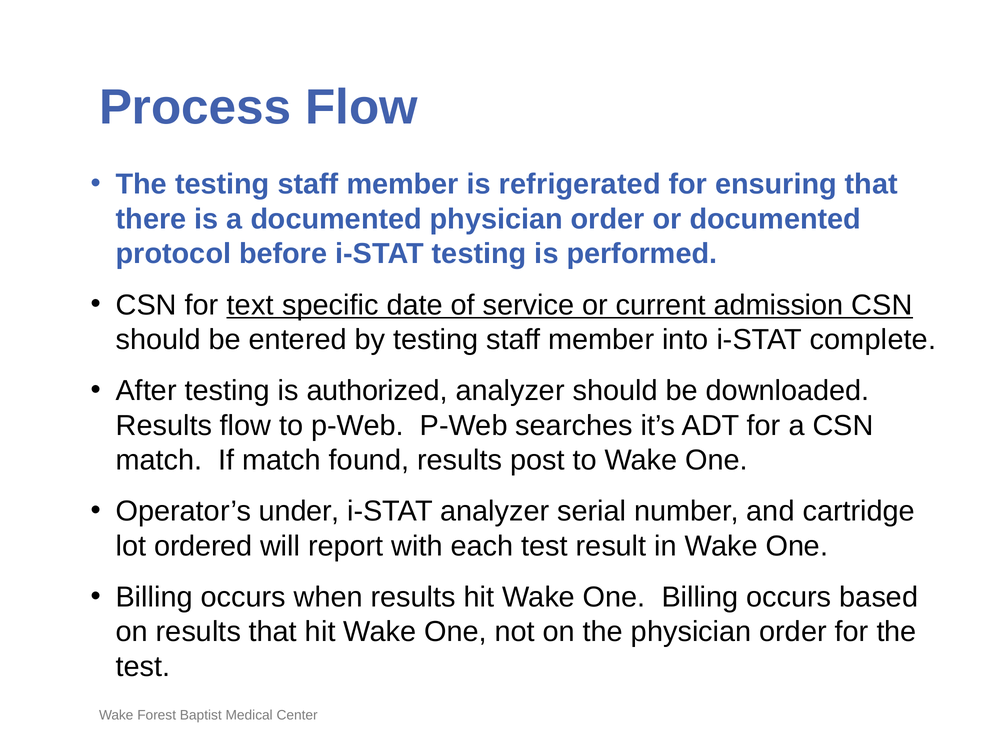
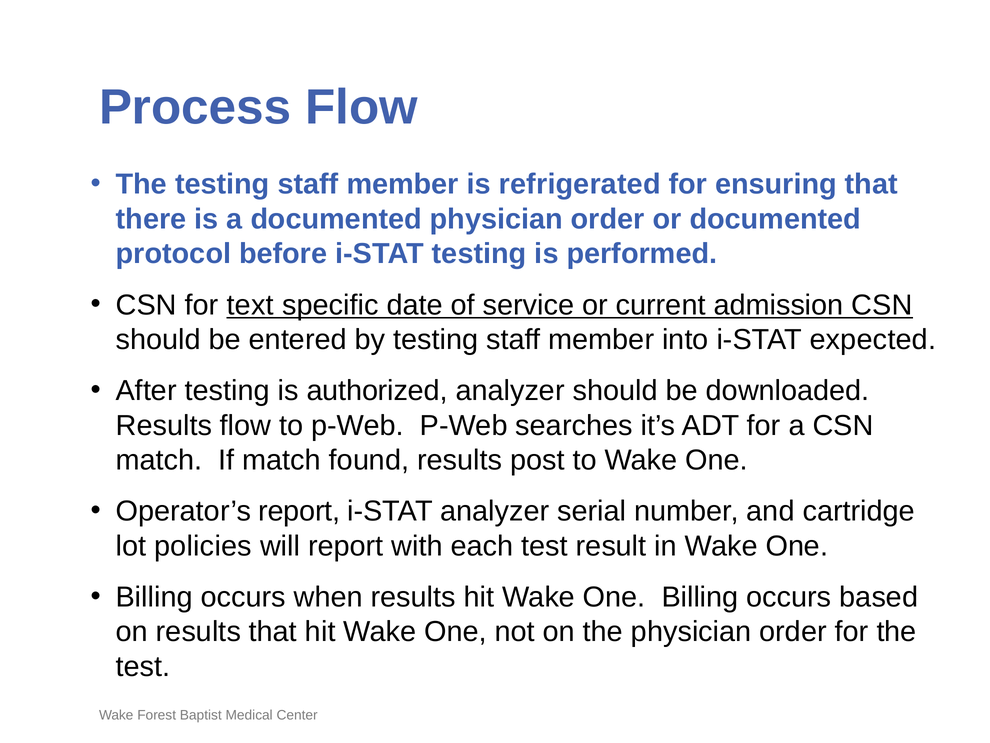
complete: complete -> expected (873, 339)
Operator’s under: under -> report (299, 511)
ordered: ordered -> policies (203, 546)
